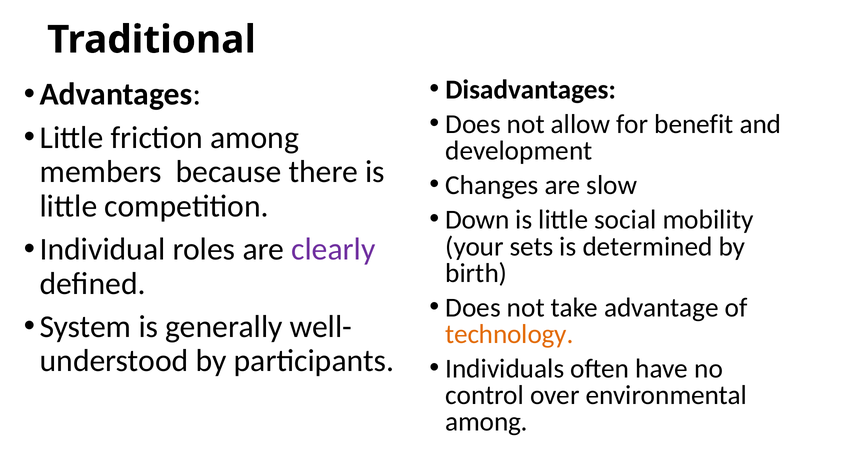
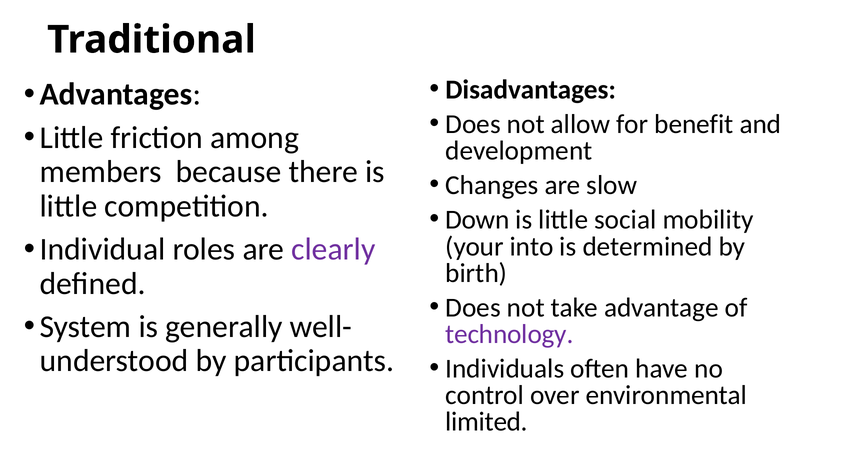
sets: sets -> into (532, 246)
technology colour: orange -> purple (509, 334)
among: among -> limited (487, 422)
